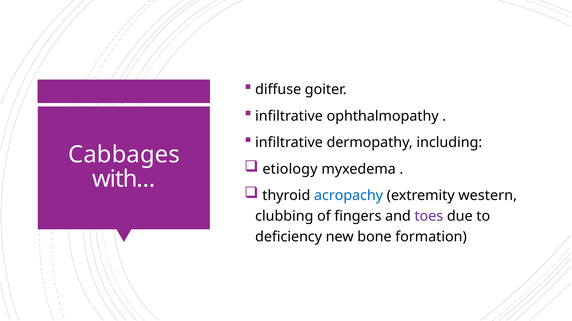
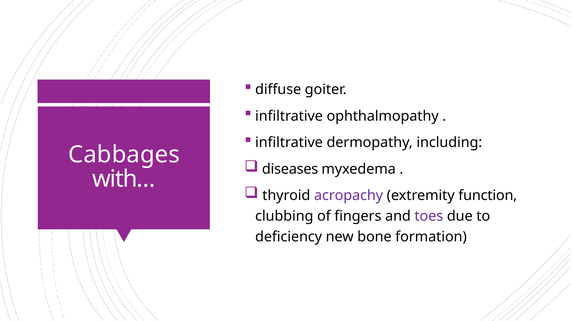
etiology: etiology -> diseases (290, 169)
acropachy colour: blue -> purple (349, 196)
western: western -> function (488, 196)
